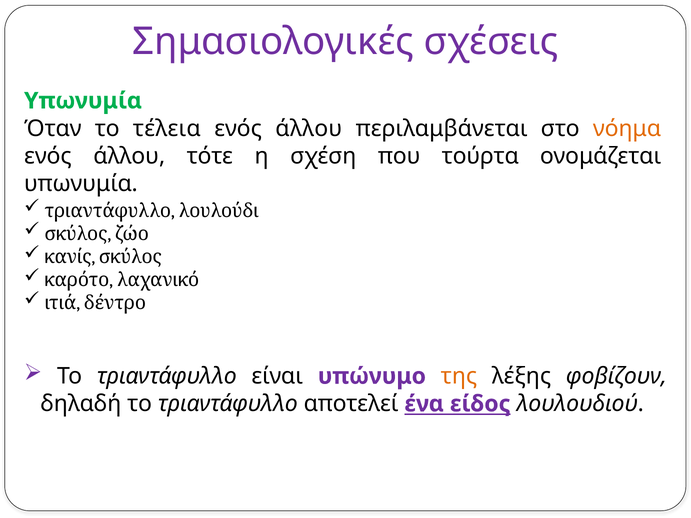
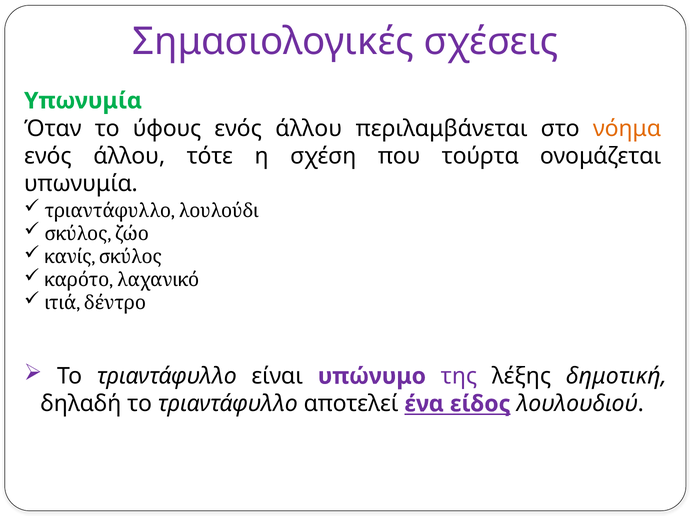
τέλεια: τέλεια -> ύφους (167, 129)
της colour: orange -> purple (459, 376)
φοβίζουν: φοβίζουν -> δημοτική (616, 376)
